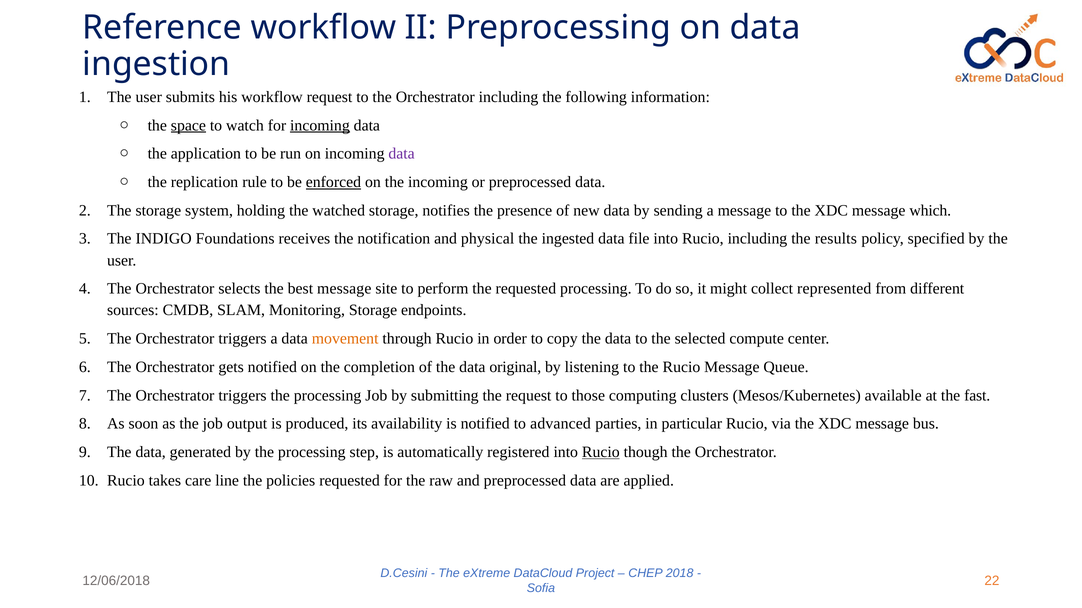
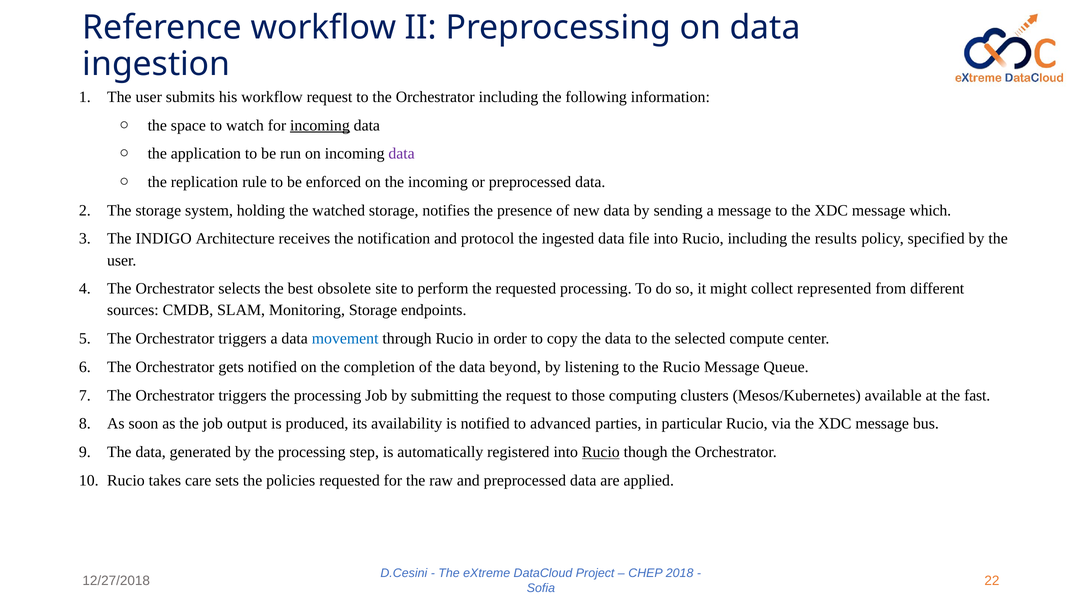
space underline: present -> none (188, 126)
enforced underline: present -> none (333, 182)
Foundations: Foundations -> Architecture (235, 239)
physical: physical -> protocol (488, 239)
best message: message -> obsolete (344, 289)
movement colour: orange -> blue (345, 339)
original: original -> beyond (515, 367)
line: line -> sets (227, 481)
12/06/2018: 12/06/2018 -> 12/27/2018 (116, 581)
